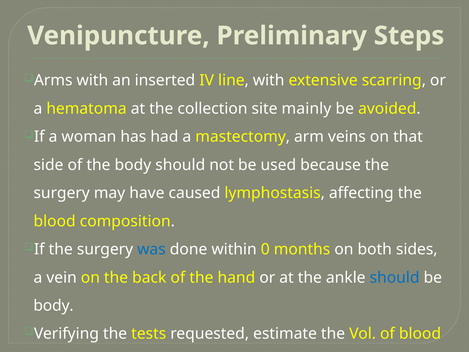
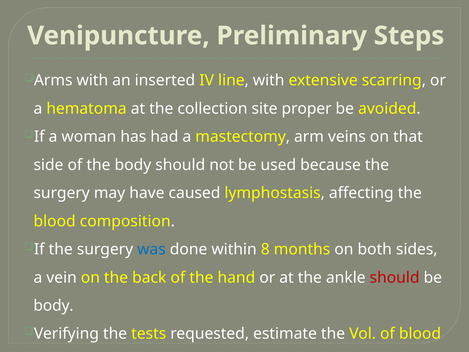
mainly: mainly -> proper (307, 108)
0: 0 -> 8 (265, 249)
should colour: blue -> red (395, 277)
